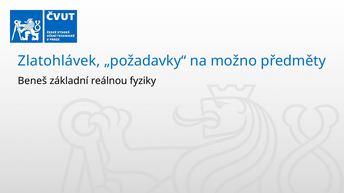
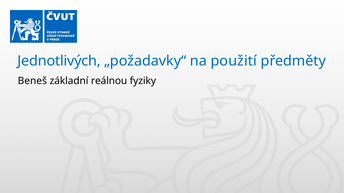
Zlatohlávek: Zlatohlávek -> Jednotlivých (59, 61)
možno: možno -> použití (234, 61)
